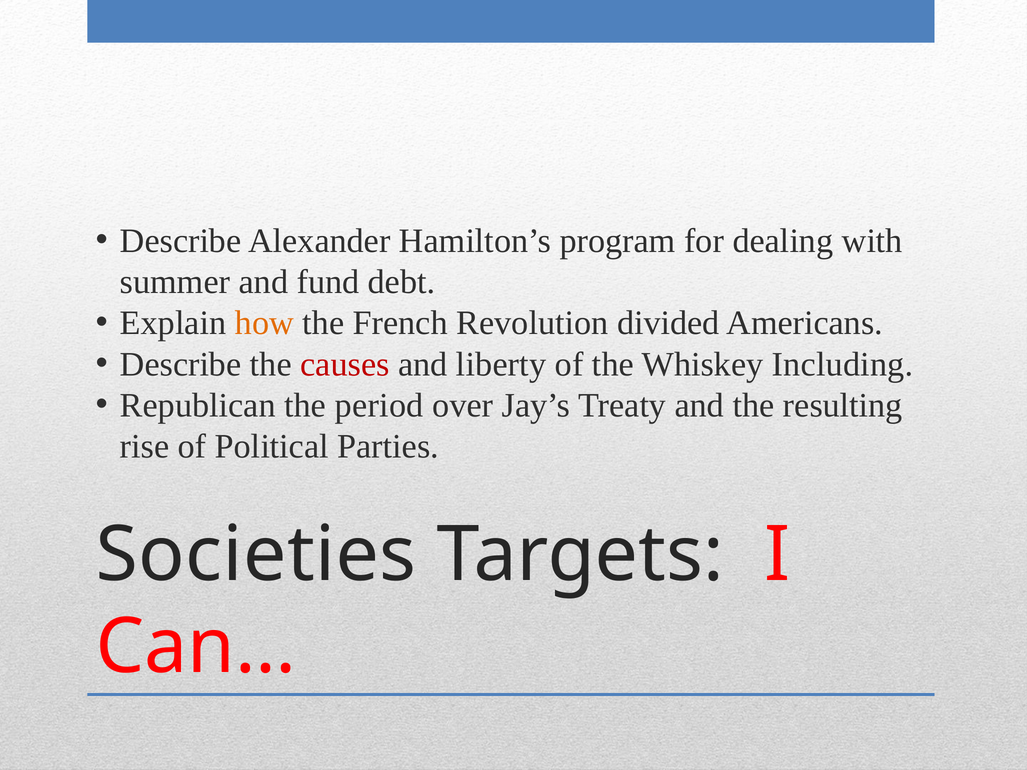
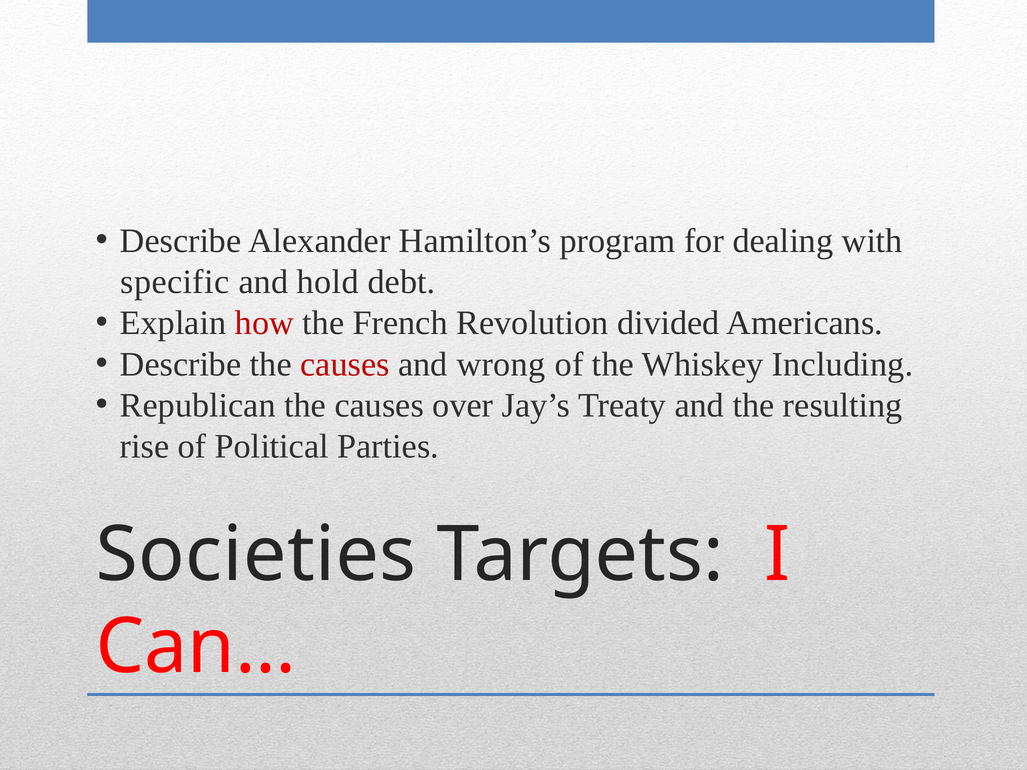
summer: summer -> specific (175, 282)
fund: fund -> hold (328, 282)
how colour: orange -> red (264, 323)
liberty: liberty -> wrong (501, 364)
period: period -> causes (379, 405)
